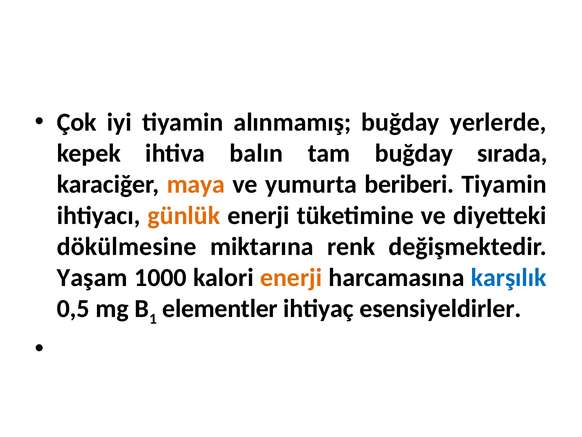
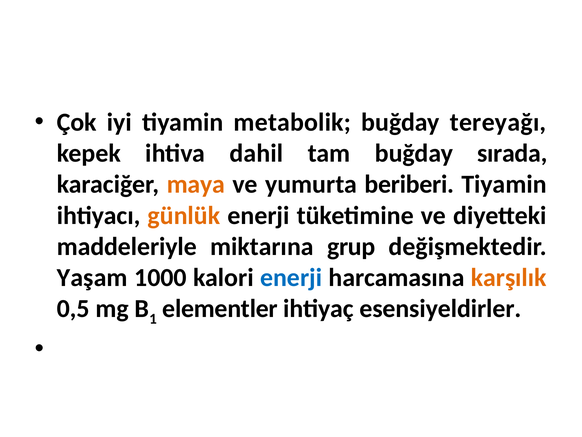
alınmamış: alınmamış -> metabolik (292, 122)
yerlerde: yerlerde -> tereyağı (498, 122)
balın: balın -> dahil (256, 153)
dökülmesine: dökülmesine -> maddeleriyle (127, 246)
renk: renk -> grup (351, 246)
enerji colour: orange -> blue (291, 277)
karşılık colour: blue -> orange (509, 277)
